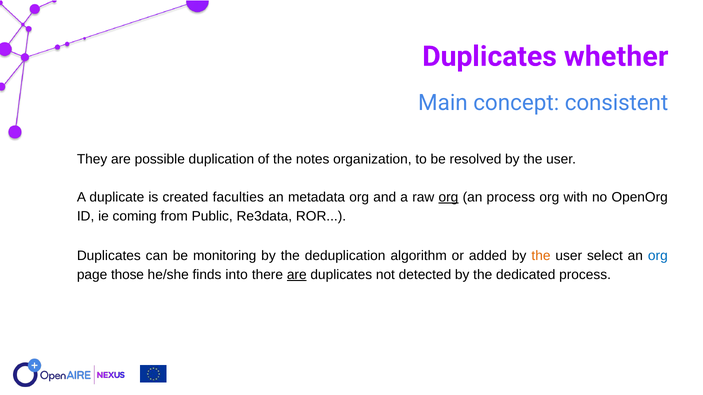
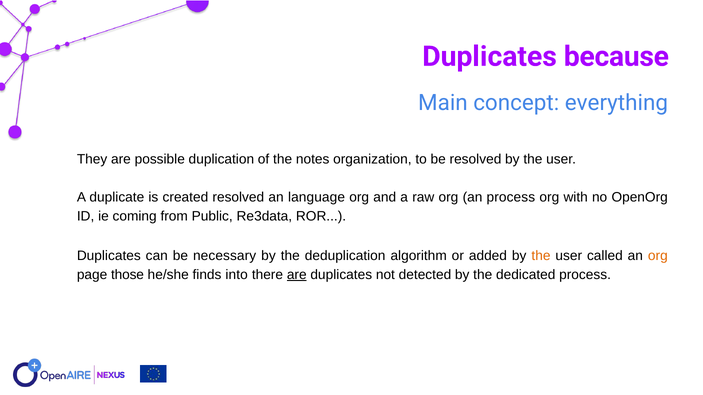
whether: whether -> because (616, 57)
consistent: consistent -> everything (616, 103)
created faculties: faculties -> resolved (238, 197)
metadata: metadata -> language (317, 197)
org underline: present -> none (448, 197)
monitoring: monitoring -> necessary (225, 256)
select: select -> called (605, 256)
org colour: blue -> orange (658, 256)
